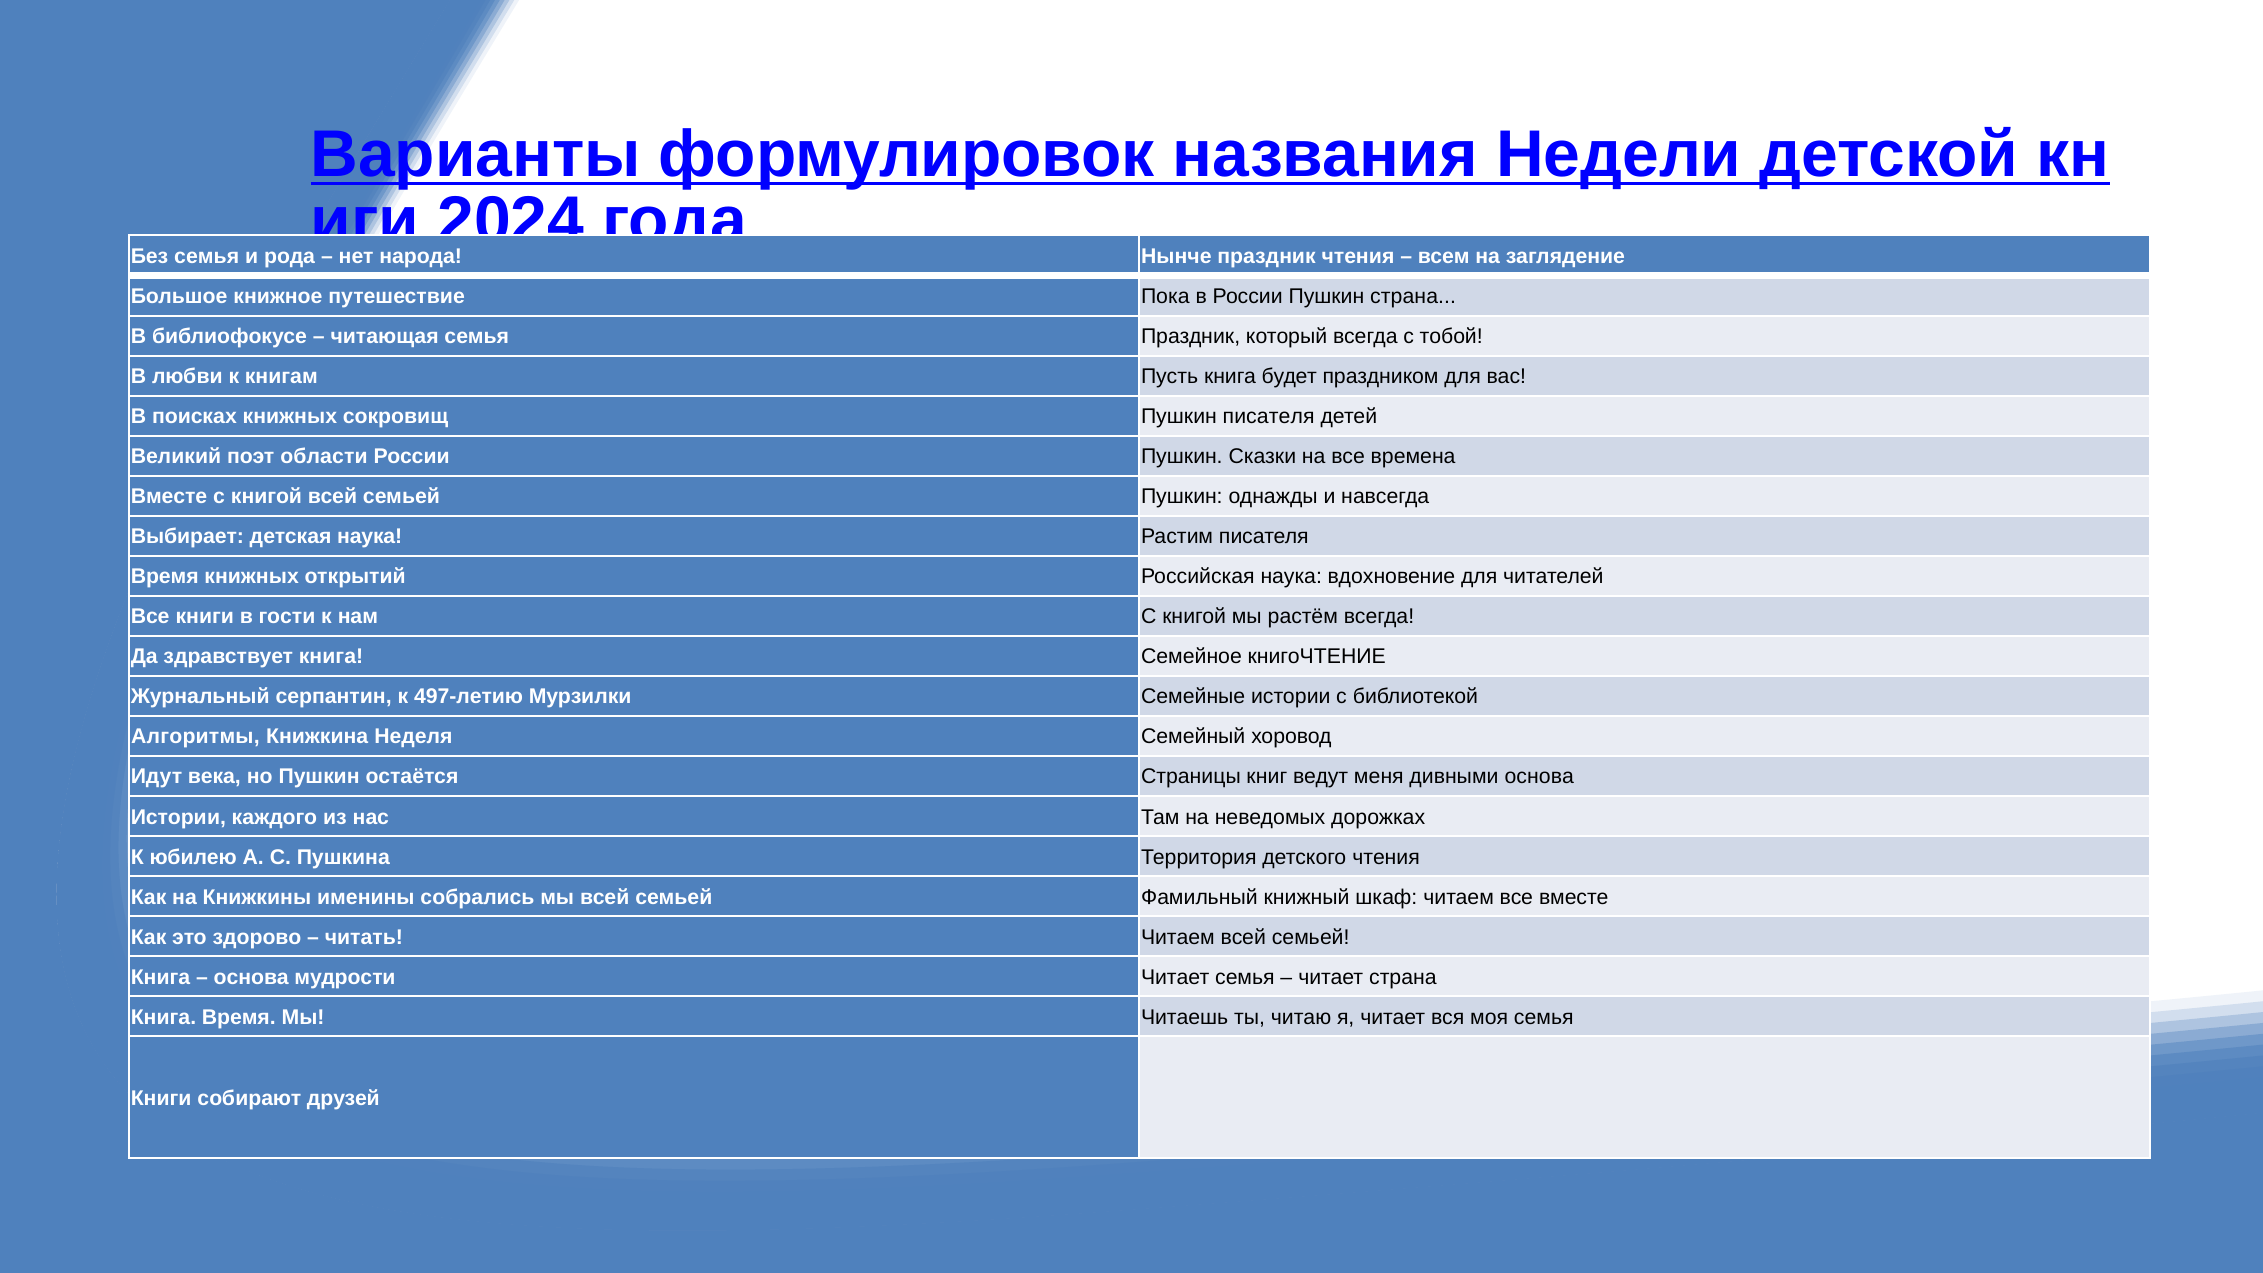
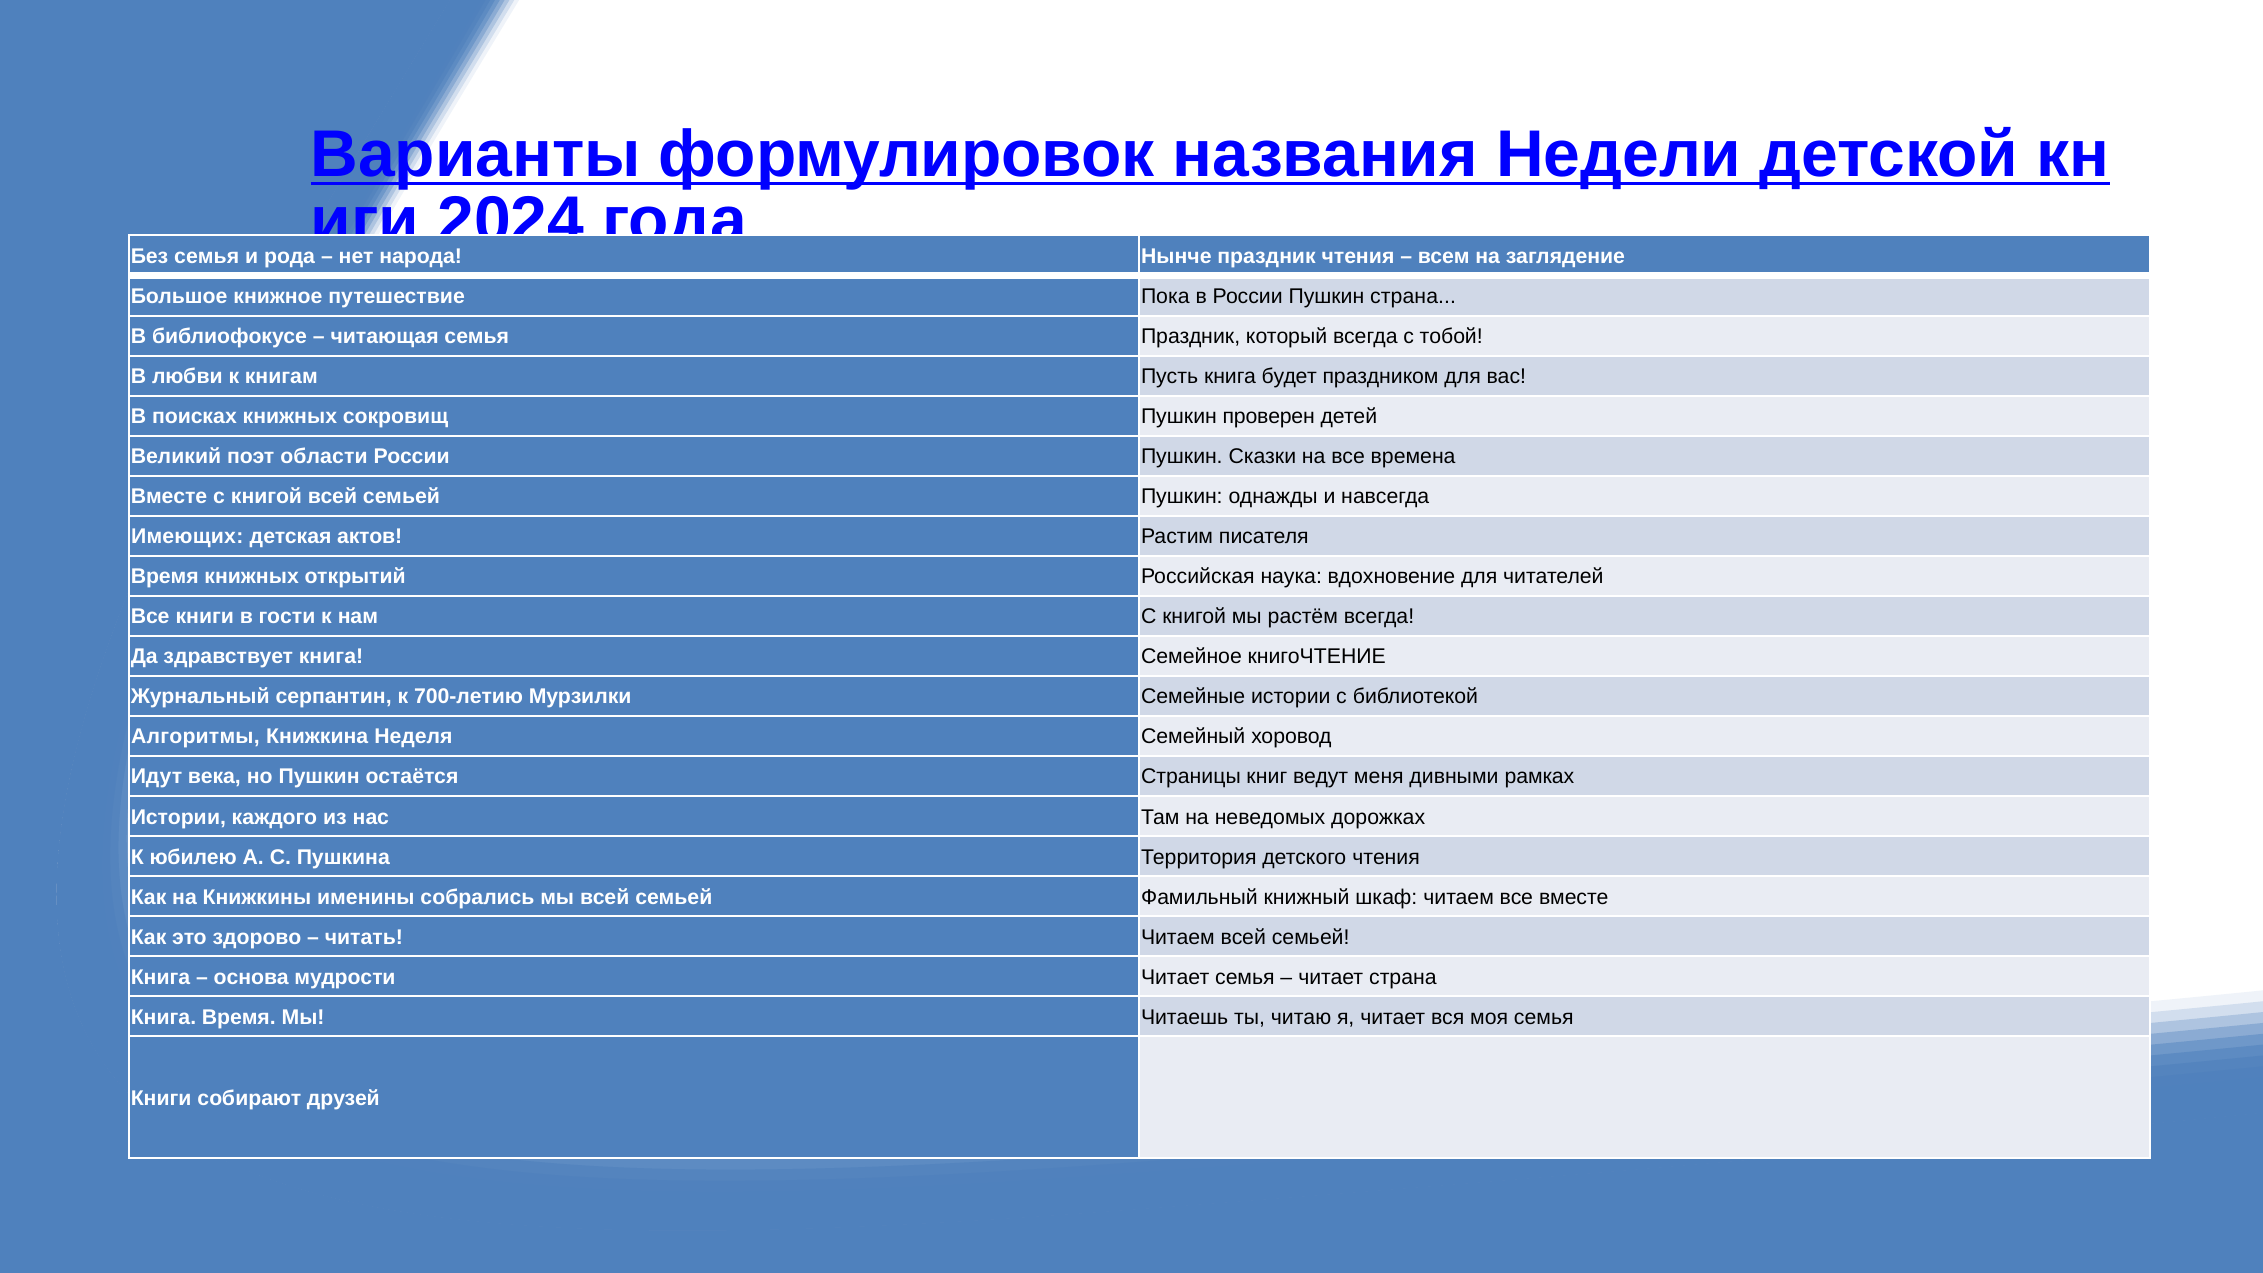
Пушкин писателя: писателя -> проверен (1269, 417)
Выбирает: Выбирает -> Имеющих (187, 537)
детская наука: наука -> актов (370, 537)
497-летию: 497-летию -> 700-летию (469, 697)
дивными основа: основа -> рамках (1539, 777)
